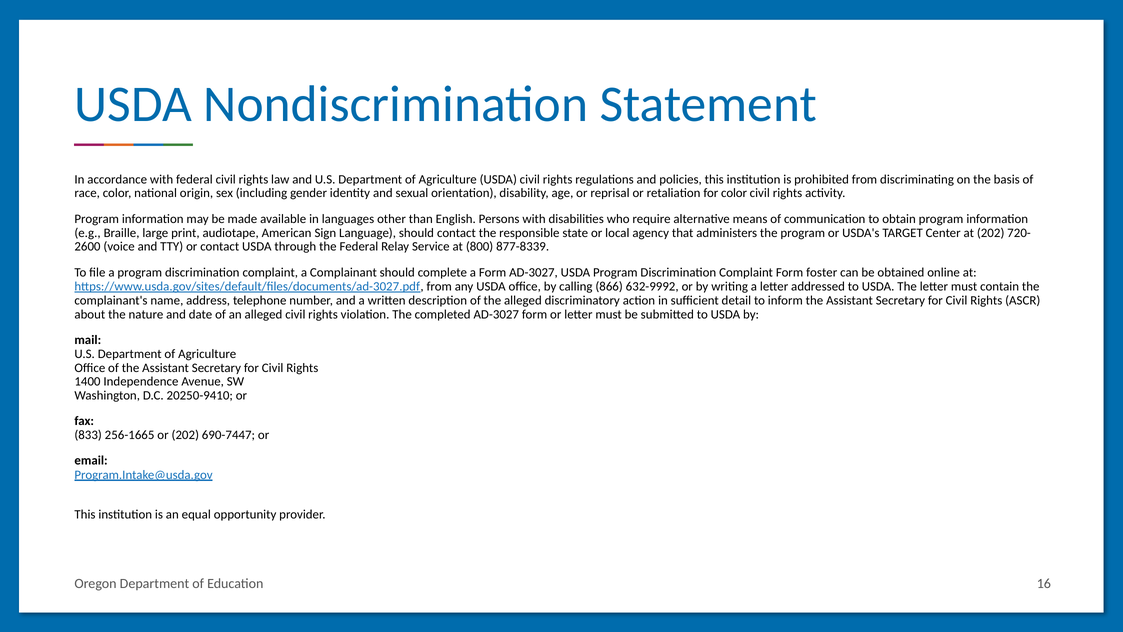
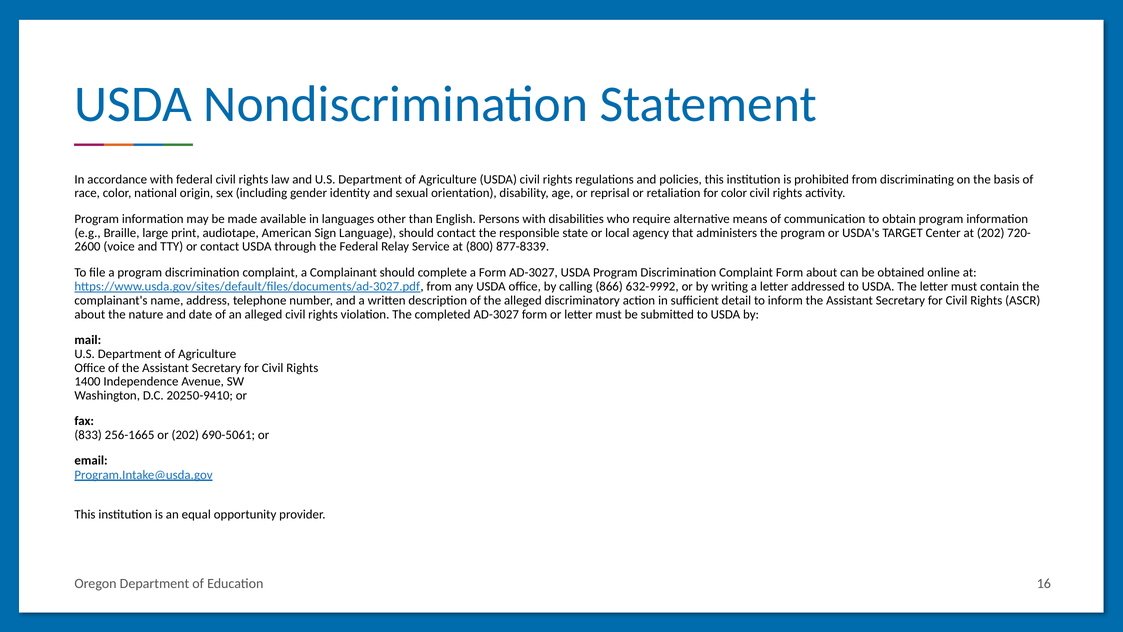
Form foster: foster -> about (822, 272)
690-7447: 690-7447 -> 690-5061 (228, 435)
